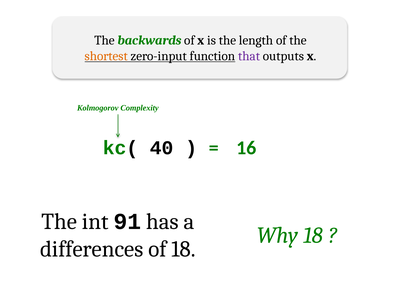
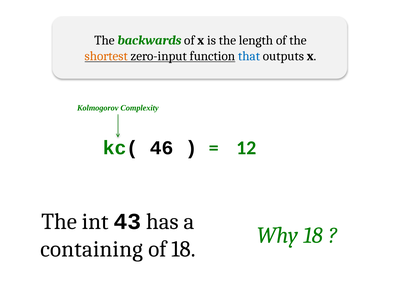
that colour: purple -> blue (249, 56)
40: 40 -> 46 (162, 148)
16: 16 -> 12 (246, 148)
91: 91 -> 43 (127, 221)
differences: differences -> containing (92, 249)
